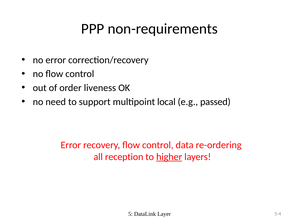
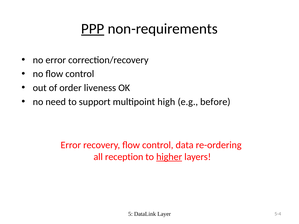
PPP underline: none -> present (93, 29)
local: local -> high (166, 102)
passed: passed -> before (215, 102)
